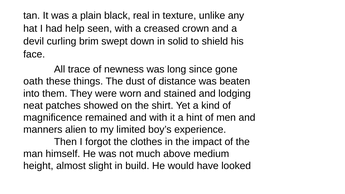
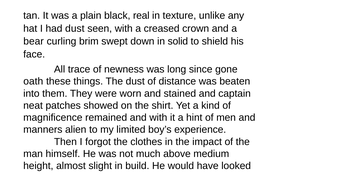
had help: help -> dust (75, 28)
devil: devil -> bear (34, 41)
lodging: lodging -> captain (235, 93)
